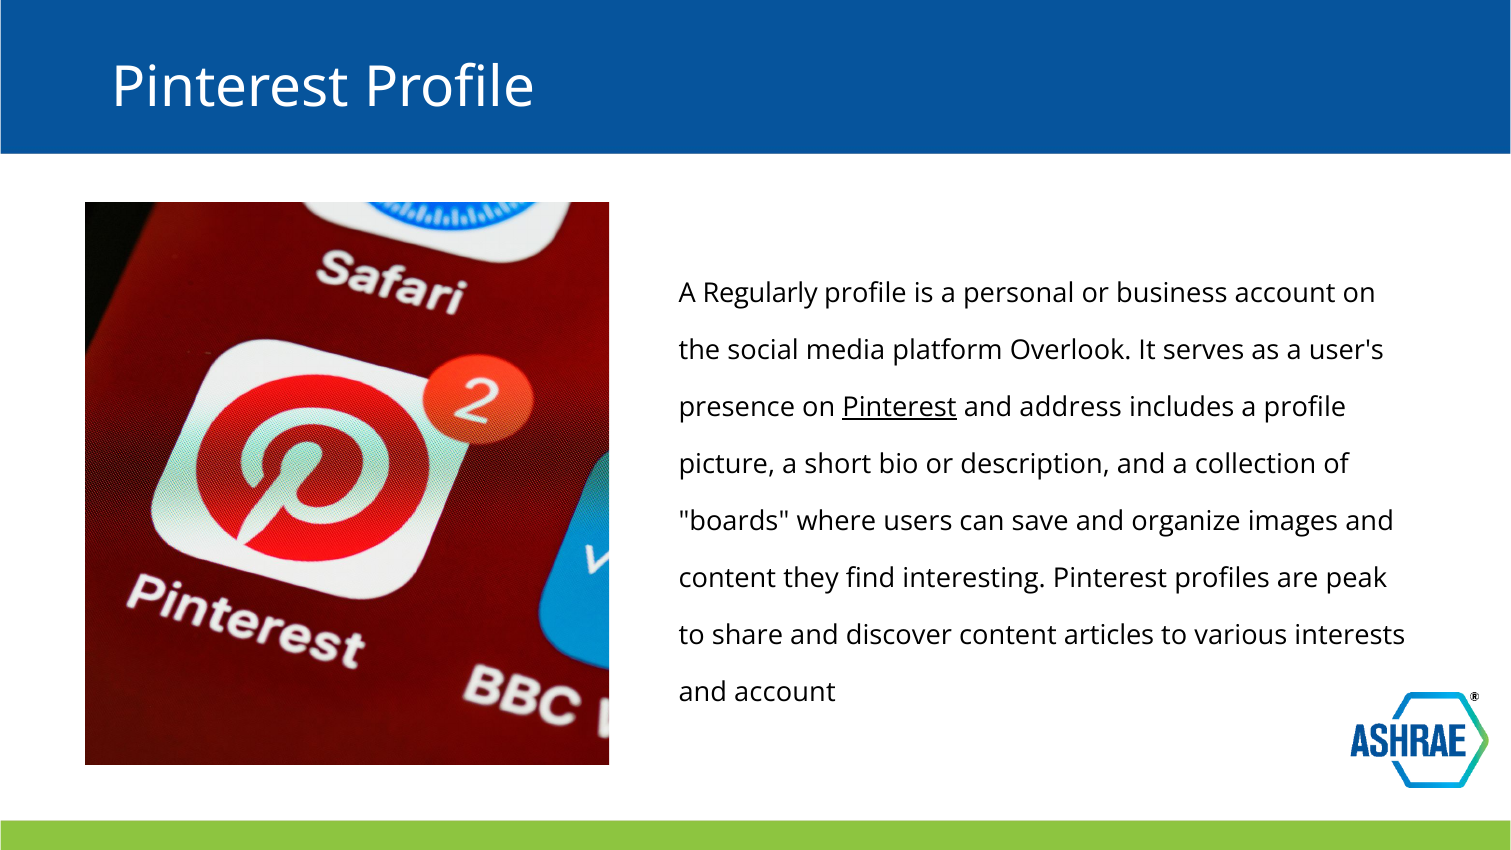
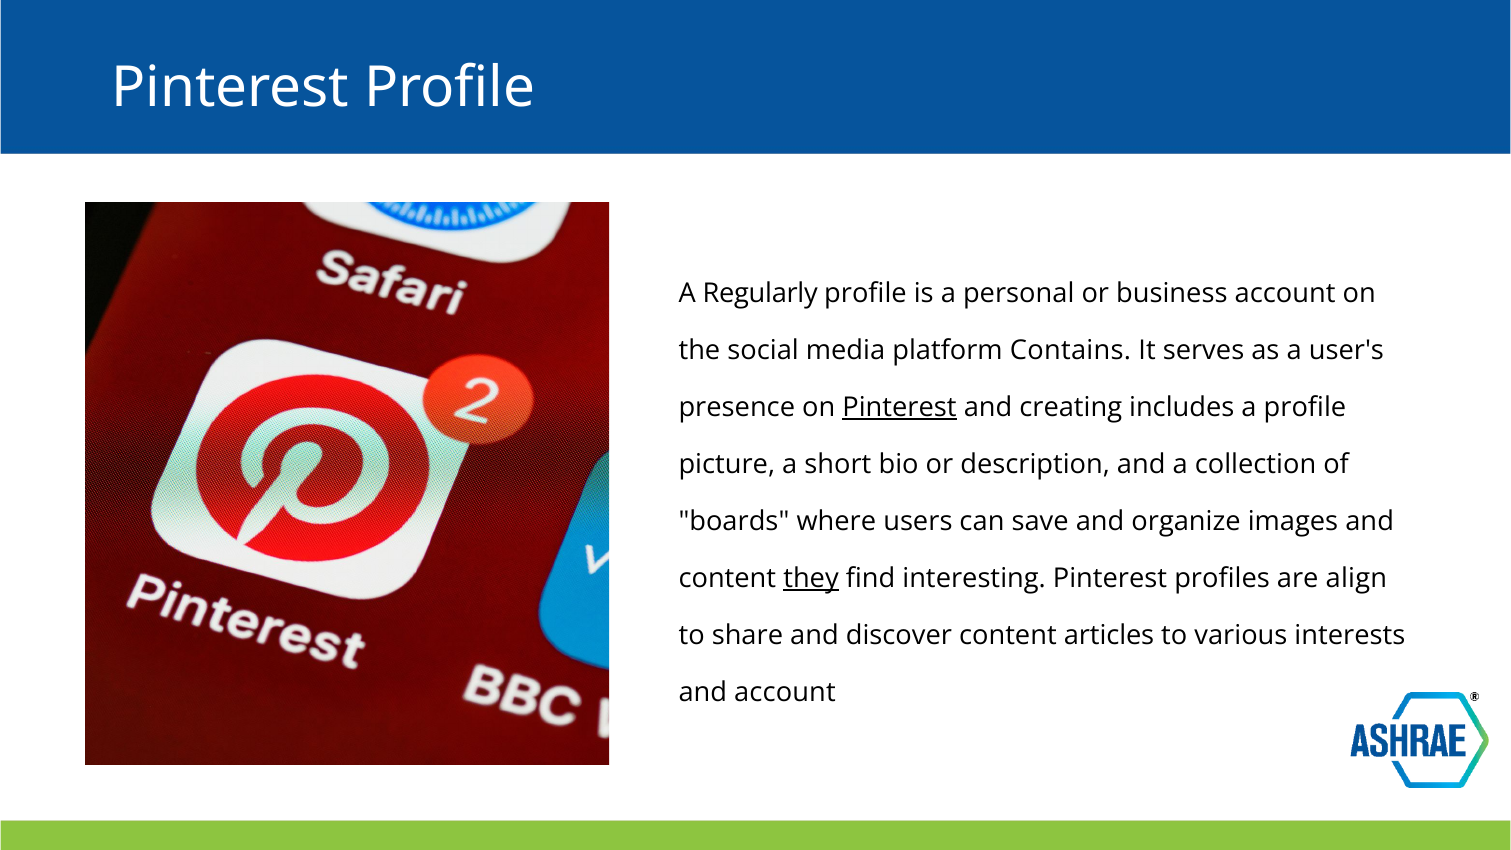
Overlook: Overlook -> Contains (1070, 350)
address: address -> creating (1071, 407)
they underline: none -> present (811, 578)
peak: peak -> align (1356, 578)
